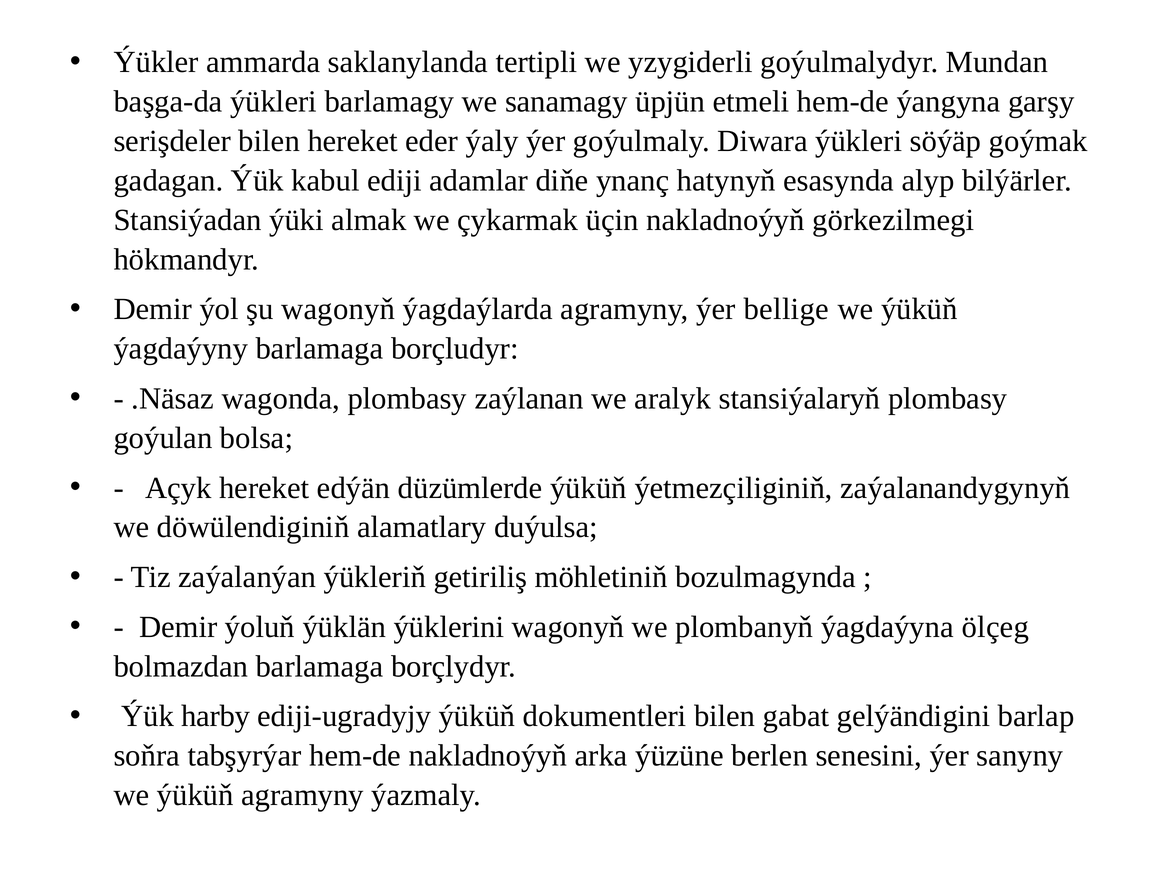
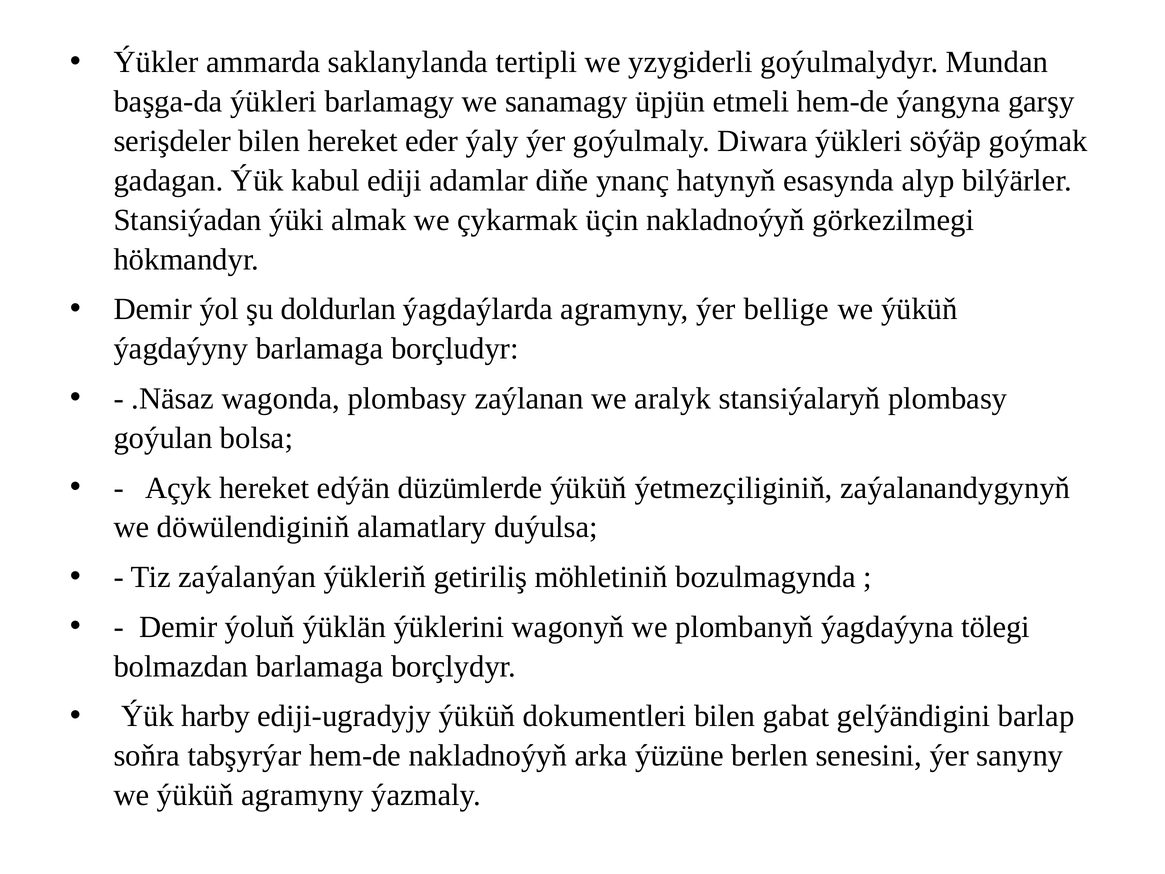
şu wagonyň: wagonyň -> doldurlan (338, 309)
ölçeg: ölçeg -> tölegi (996, 627)
